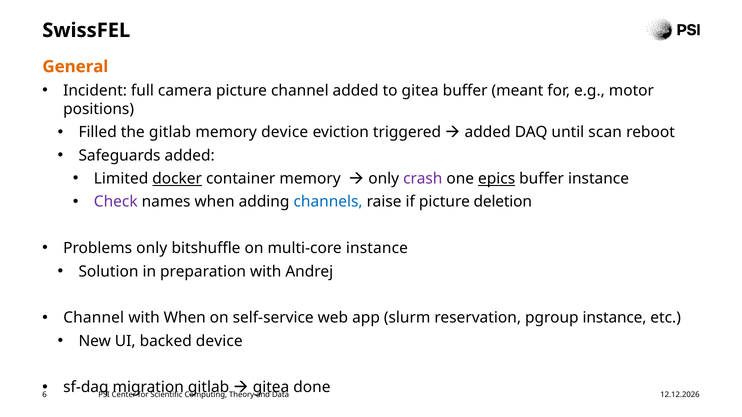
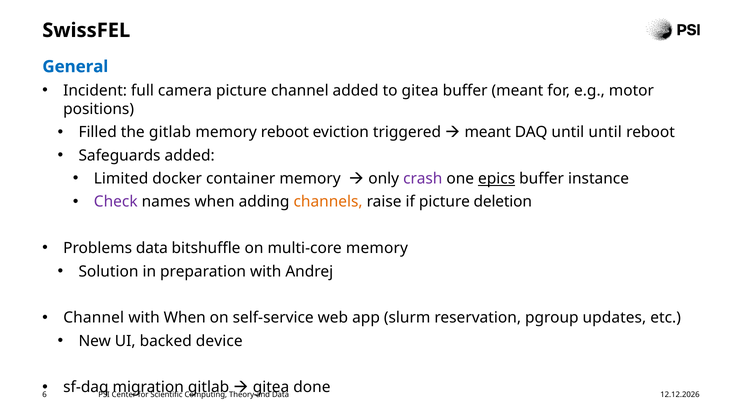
General colour: orange -> blue (75, 67)
memory device: device -> reboot (285, 132)
added: added -> meant (488, 132)
until scan: scan -> until (605, 132)
docker underline: present -> none (177, 179)
channels colour: blue -> orange (328, 202)
Problems only: only -> data (152, 248)
multi-core instance: instance -> memory (377, 248)
pgroup instance: instance -> updates (614, 318)
